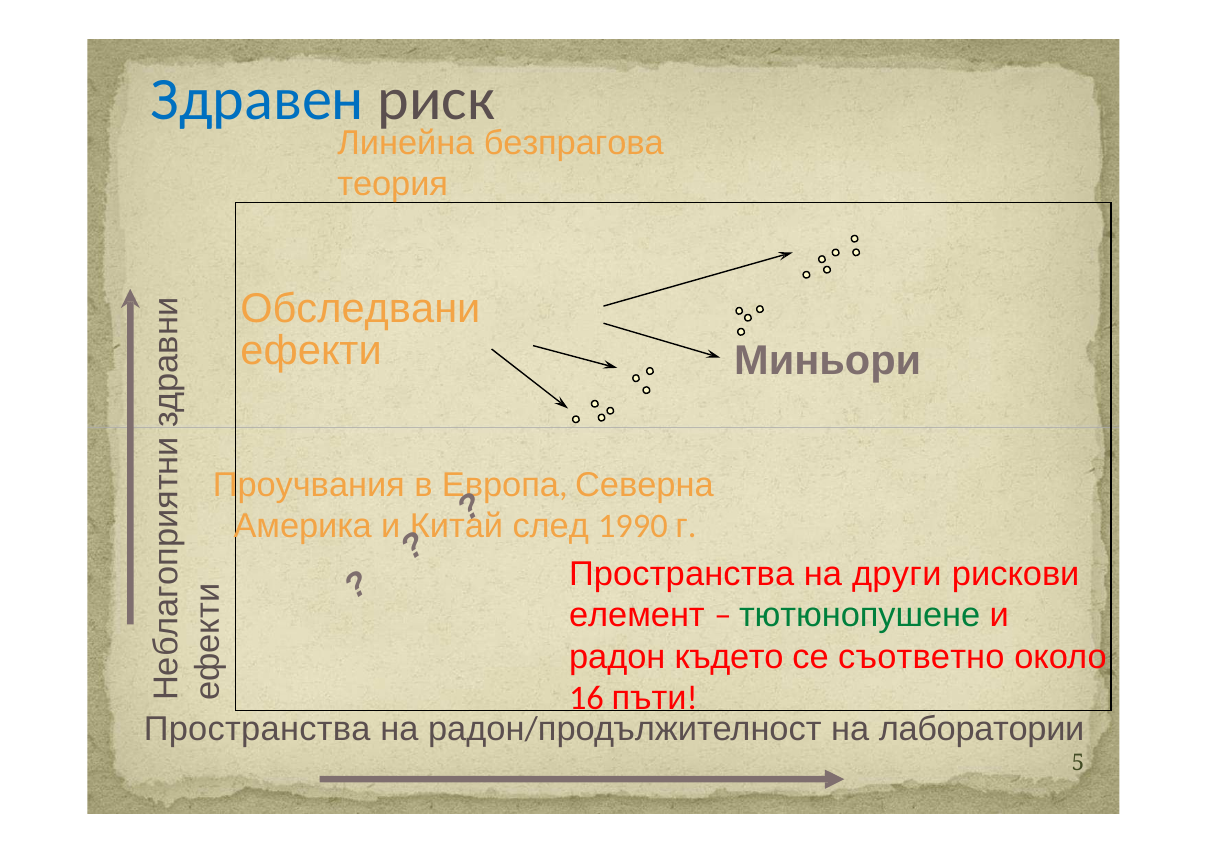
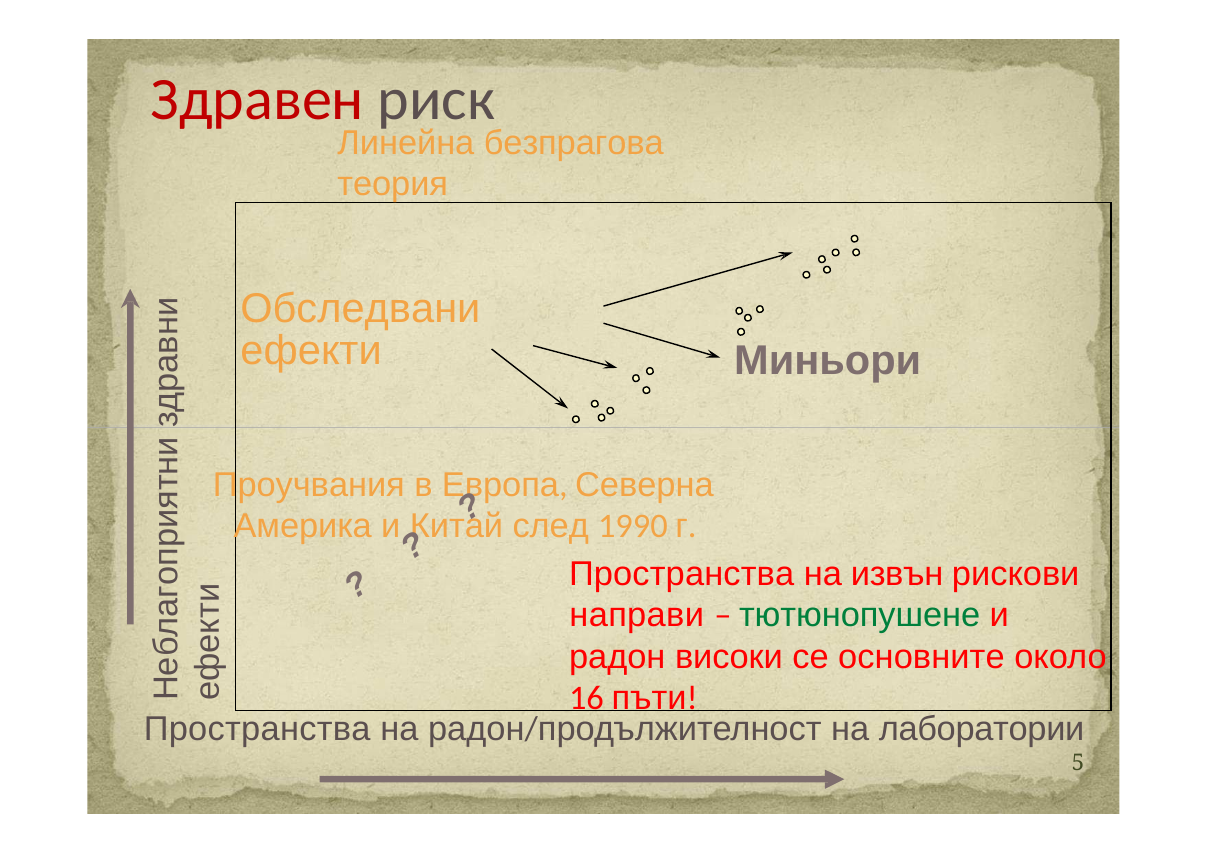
Здравен colour: blue -> red (257, 100)
други: други -> извън (897, 574)
елемент: елемент -> направи (637, 615)
където: където -> високи (729, 657)
съответно: съответно -> основните (921, 657)
